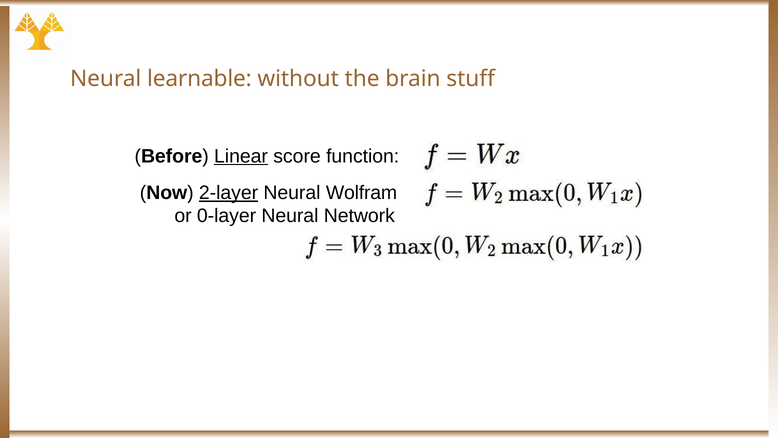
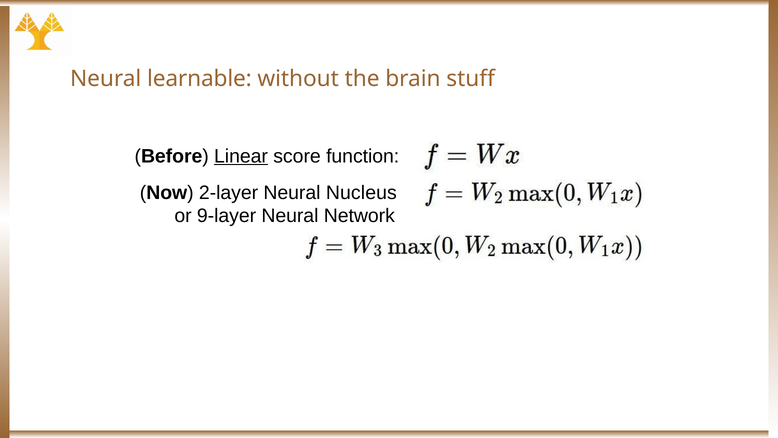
2-layer underline: present -> none (229, 193)
Wolfram: Wolfram -> Nucleus (361, 193)
0-layer: 0-layer -> 9-layer (227, 216)
